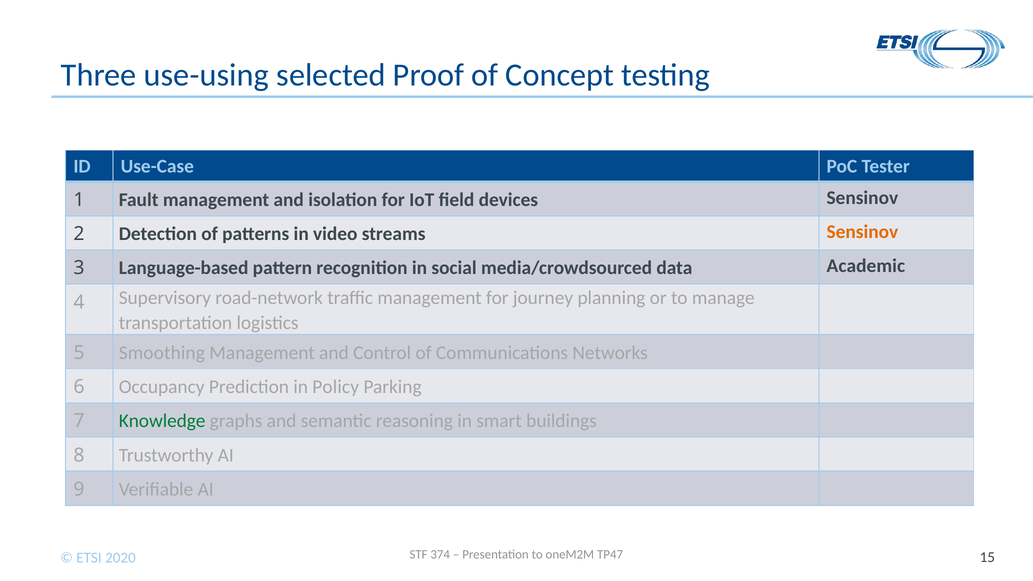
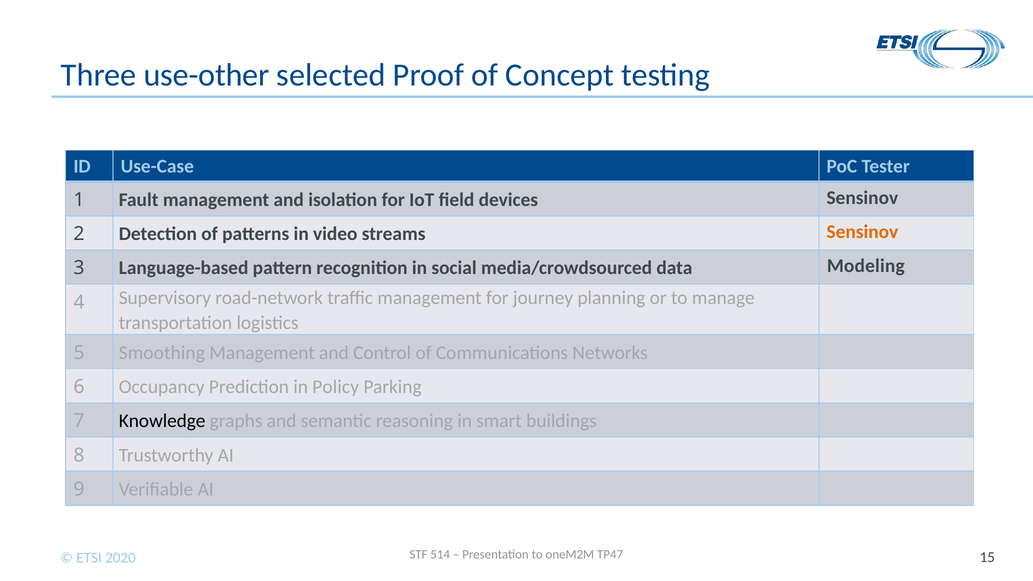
use-using: use-using -> use-other (207, 75)
Academic: Academic -> Modeling (866, 266)
Knowledge colour: green -> black (162, 421)
374: 374 -> 514 (440, 555)
